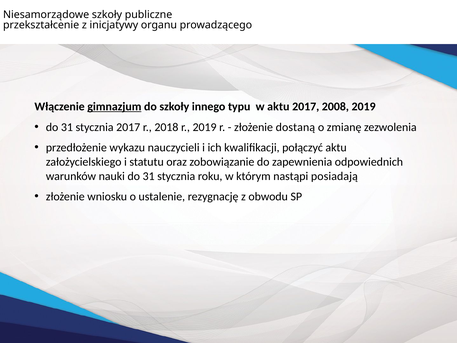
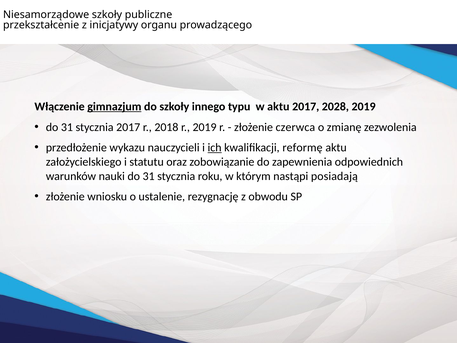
2008: 2008 -> 2028 (335, 107)
dostaną: dostaną -> czerwca (295, 127)
ich underline: none -> present (215, 148)
połączyć: połączyć -> reformę (302, 148)
